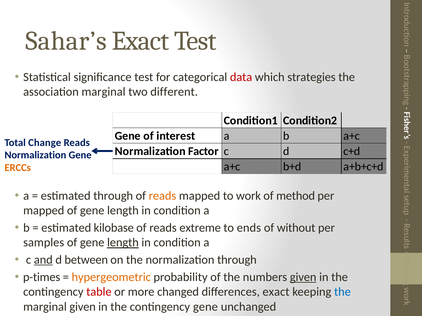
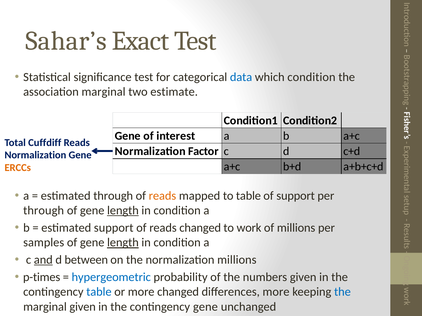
data colour: red -> blue (241, 77)
which strategies: strategies -> condition (311, 77)
different: different -> estimate (174, 92)
Change: Change -> Cuffdiff (45, 143)
to work: work -> table (248, 196)
of method: method -> support (296, 196)
mapped: mapped -> through (44, 211)
length underline: none -> present (123, 211)
estimated kilobase: kilobase -> support (114, 228)
reads extreme: extreme -> changed (200, 228)
ends: ends -> work (249, 228)
of without: without -> millions (296, 228)
normalization through: through -> millions (237, 260)
hypergeometric colour: orange -> blue (111, 278)
given underline: present -> none (303, 278)
table colour: red -> blue (99, 292)
differences exact: exact -> more (276, 292)
